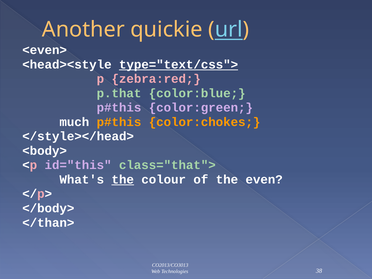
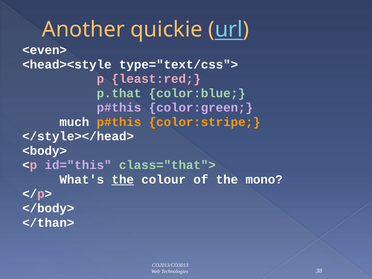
type="text/css"> underline: present -> none (179, 64)
zebra:red: zebra:red -> least:red (156, 79)
color:chokes: color:chokes -> color:stripe (205, 122)
even: even -> mono (264, 180)
